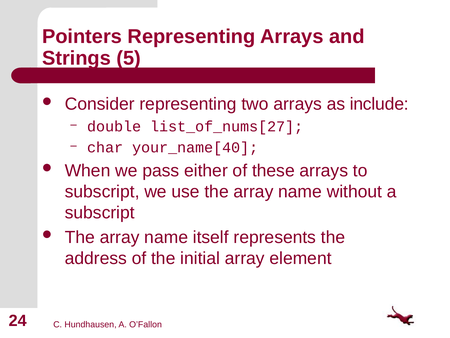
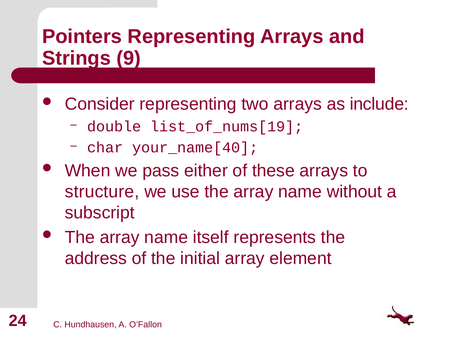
5: 5 -> 9 (129, 58)
list_of_nums[27: list_of_nums[27 -> list_of_nums[19 (227, 126)
subscript: subscript -> structure (102, 191)
